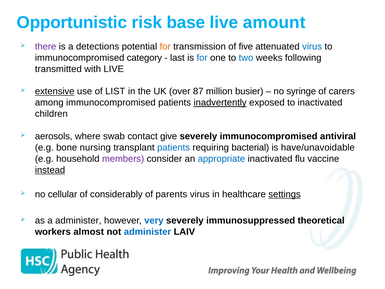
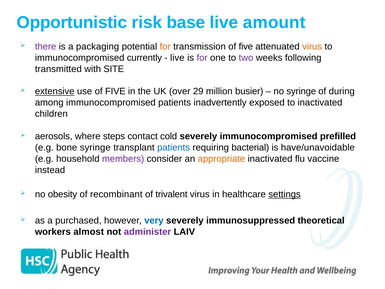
detections: detections -> packaging (98, 46)
virus colour: blue -> orange (312, 46)
category: category -> currently (144, 58)
last: last -> live (177, 58)
for colour: blue -> purple (202, 58)
two colour: blue -> purple (246, 58)
with LIVE: LIVE -> SITE (114, 69)
use of LIST: LIST -> FIVE (115, 91)
87: 87 -> 29 (198, 91)
carers: carers -> during (342, 91)
inadvertently underline: present -> none (220, 103)
swab: swab -> steps (114, 136)
give: give -> cold (169, 136)
antiviral: antiviral -> prefilled (338, 136)
bone nursing: nursing -> syringe (95, 147)
appropriate colour: blue -> orange (221, 159)
instead underline: present -> none (50, 170)
cellular: cellular -> obesity (63, 194)
considerably: considerably -> recombinant (116, 194)
parents: parents -> trivalent (171, 194)
a administer: administer -> purchased (78, 220)
administer colour: blue -> purple (147, 232)
